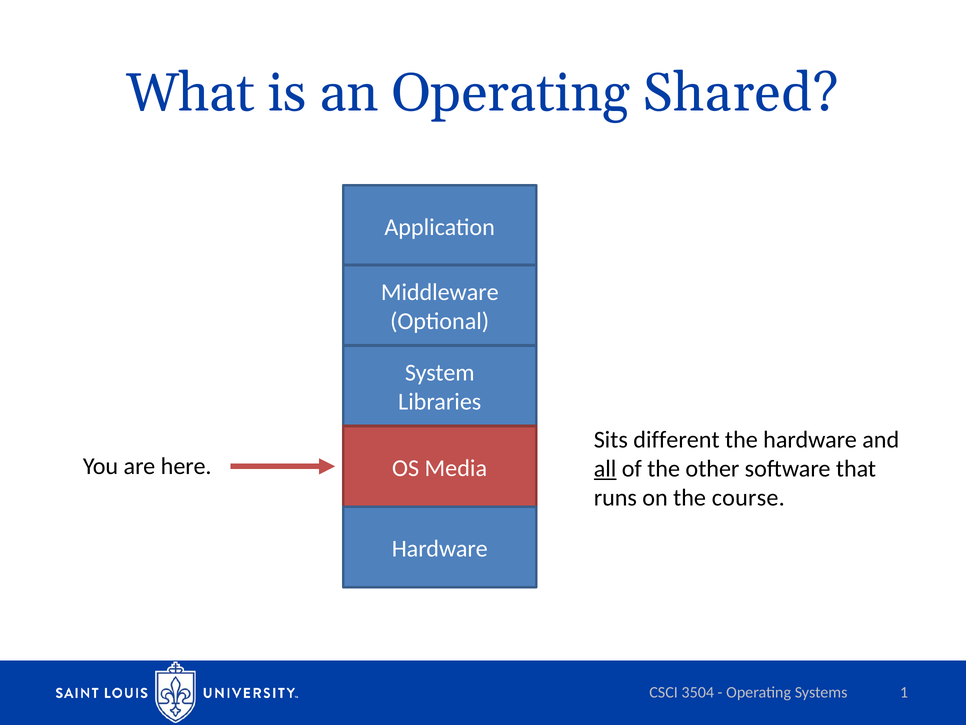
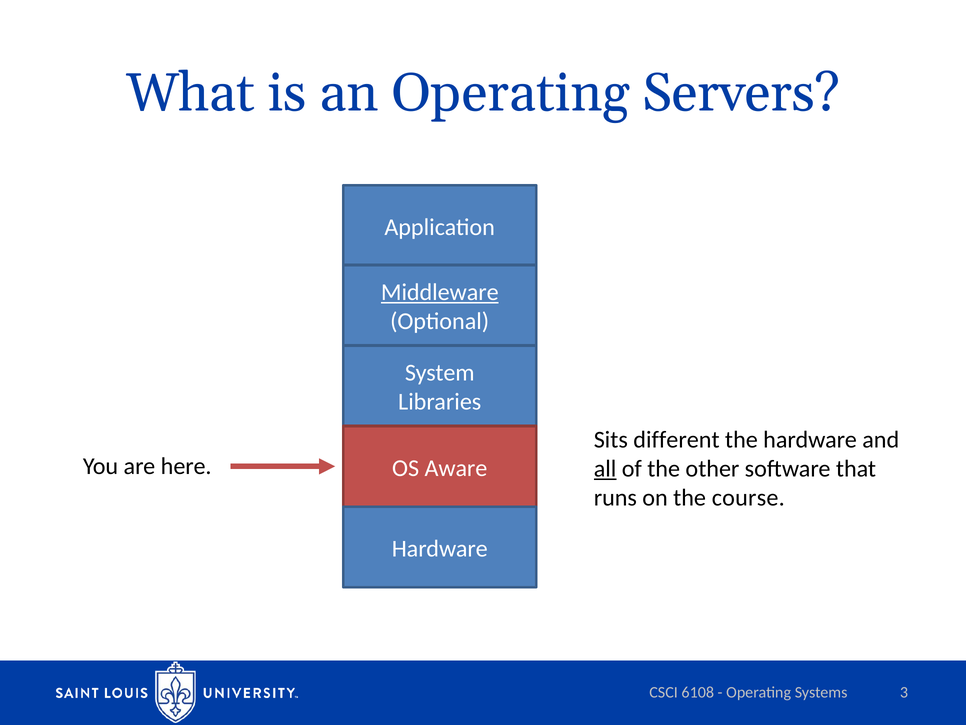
Shared: Shared -> Servers (741, 93)
Middleware underline: none -> present (440, 292)
Media: Media -> Aware (456, 468)
3504: 3504 -> 6108 (698, 692)
1: 1 -> 3 (904, 692)
